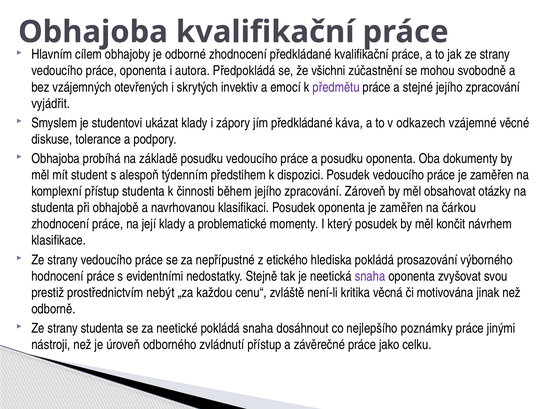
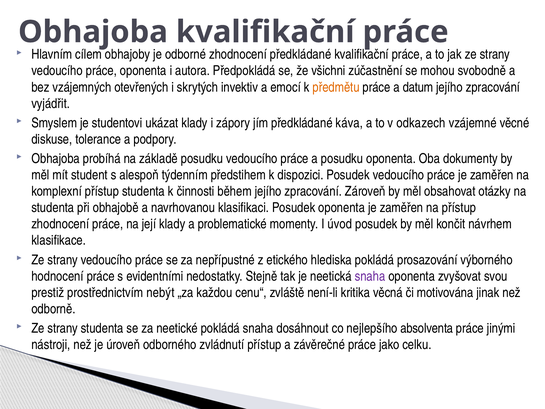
předmětu colour: purple -> orange (336, 87)
stejné: stejné -> datum (418, 87)
na čárkou: čárkou -> přístup (459, 208)
který: který -> úvod (340, 224)
poznámky: poznámky -> absolventa (427, 328)
